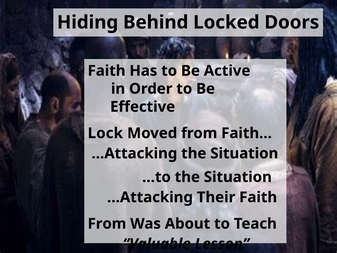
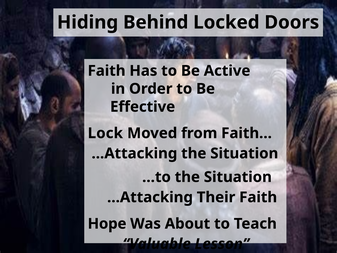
From: From -> Hope (107, 223)
